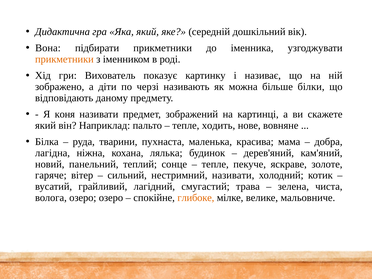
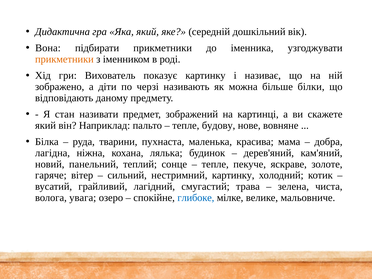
коня: коня -> стан (65, 114)
ходить: ходить -> будову (219, 125)
нестримний називати: називати -> картинку (233, 175)
волога озеро: озеро -> увага (83, 198)
глибоке colour: orange -> blue (196, 198)
